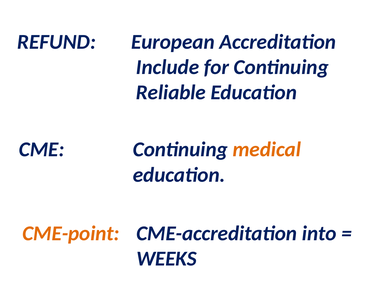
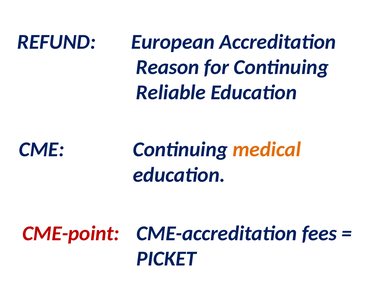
Include: Include -> Reason (168, 67)
CME-point colour: orange -> red (71, 233)
into: into -> fees (319, 233)
WEEKS: WEEKS -> PICKET (166, 259)
